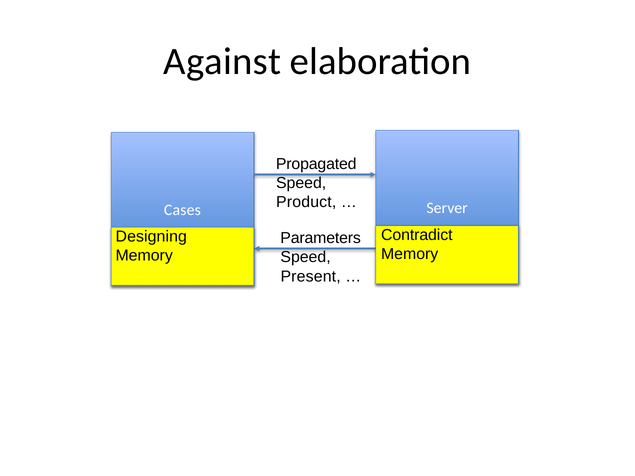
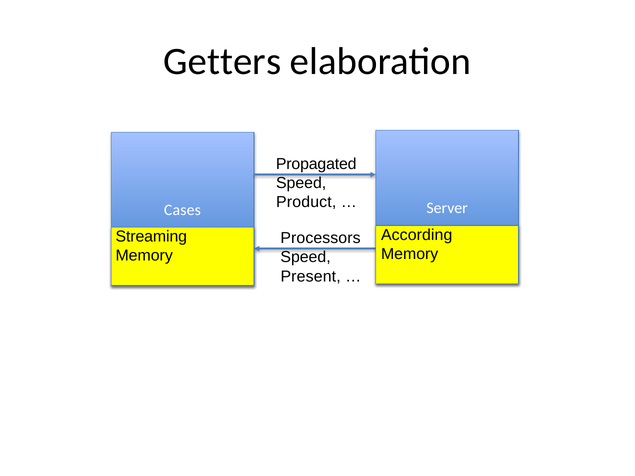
Against: Against -> Getters (222, 61)
Contradict: Contradict -> According (417, 235)
Designing: Designing -> Streaming (151, 237)
Parameters: Parameters -> Processors (321, 238)
